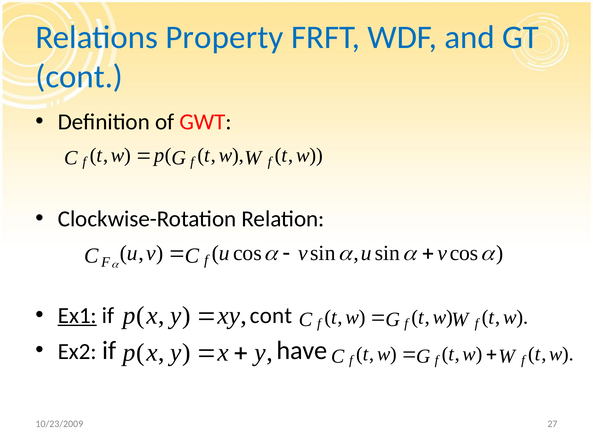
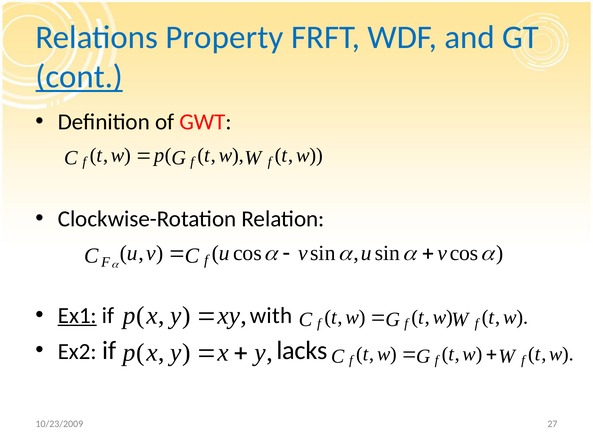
cont underline: none -> present (79, 77)
if cont: cont -> with (271, 316)
have: have -> lacks (302, 351)
